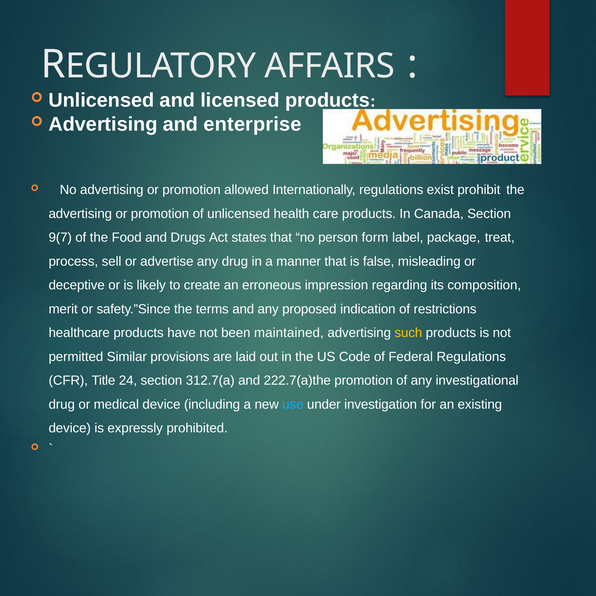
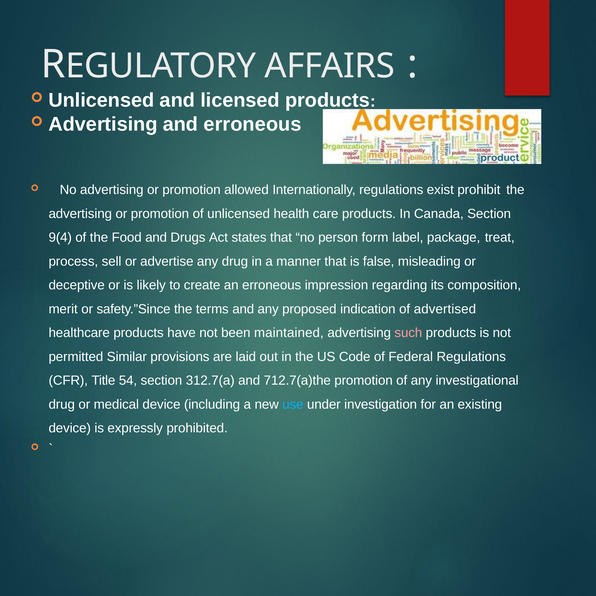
and enterprise: enterprise -> erroneous (253, 124)
9(7: 9(7 -> 9(4 (60, 238)
restrictions: restrictions -> advertised (445, 309)
such colour: yellow -> pink (408, 333)
24: 24 -> 54 (128, 381)
222.7(a)the: 222.7(a)the -> 712.7(a)the (297, 381)
